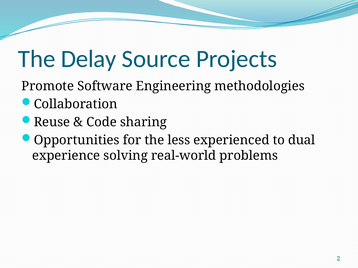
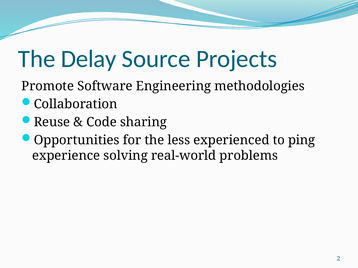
dual: dual -> ping (302, 140)
